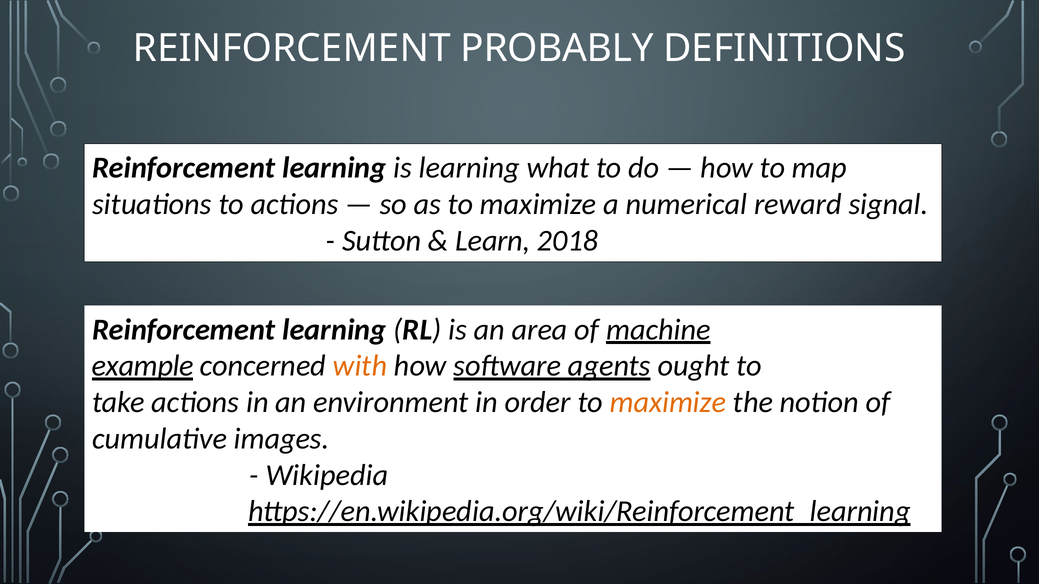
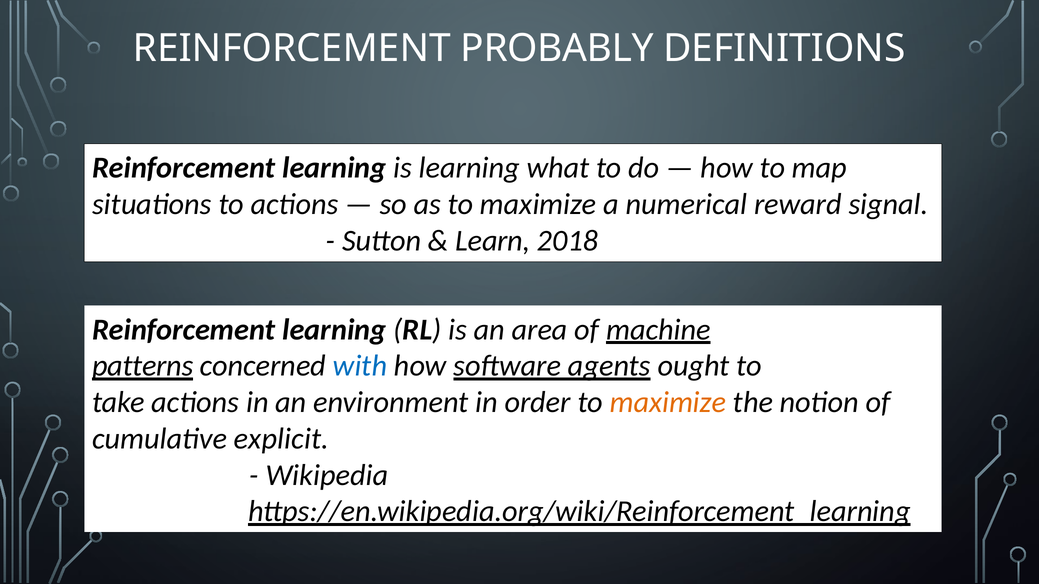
example: example -> patterns (143, 366)
with colour: orange -> blue (360, 366)
images: images -> explicit (281, 439)
